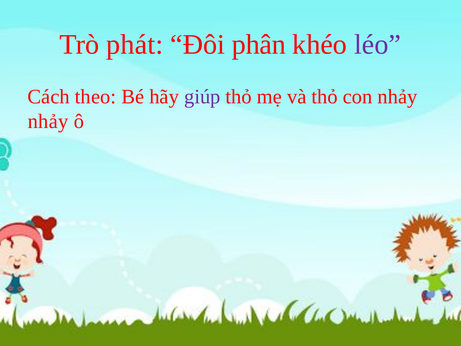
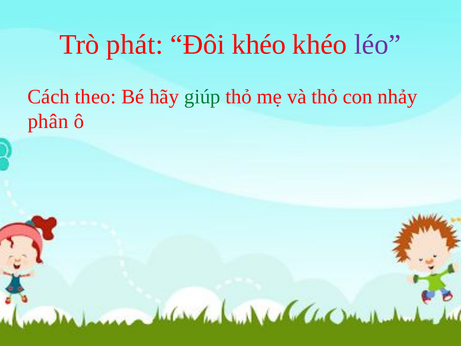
Đôi phân: phân -> khéo (259, 45)
giúp colour: purple -> green (202, 97)
nhảy: nhảy -> phân (48, 121)
